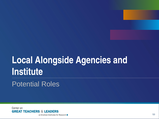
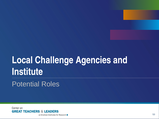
Alongside: Alongside -> Challenge (54, 60)
